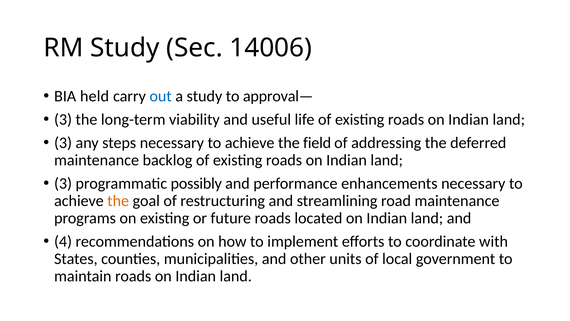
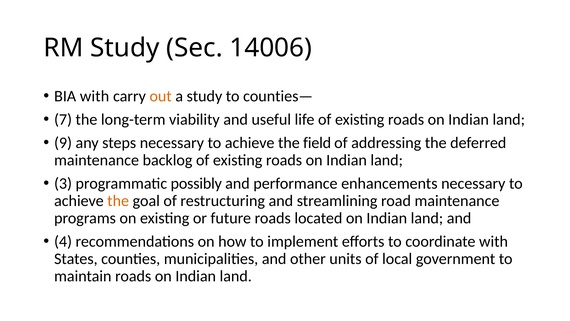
BIA held: held -> with (95, 96)
out colour: blue -> orange (161, 96)
approval—: approval— -> counties— (278, 96)
3: 3 -> 7 (63, 119)
3: 3 -> 9 (63, 143)
